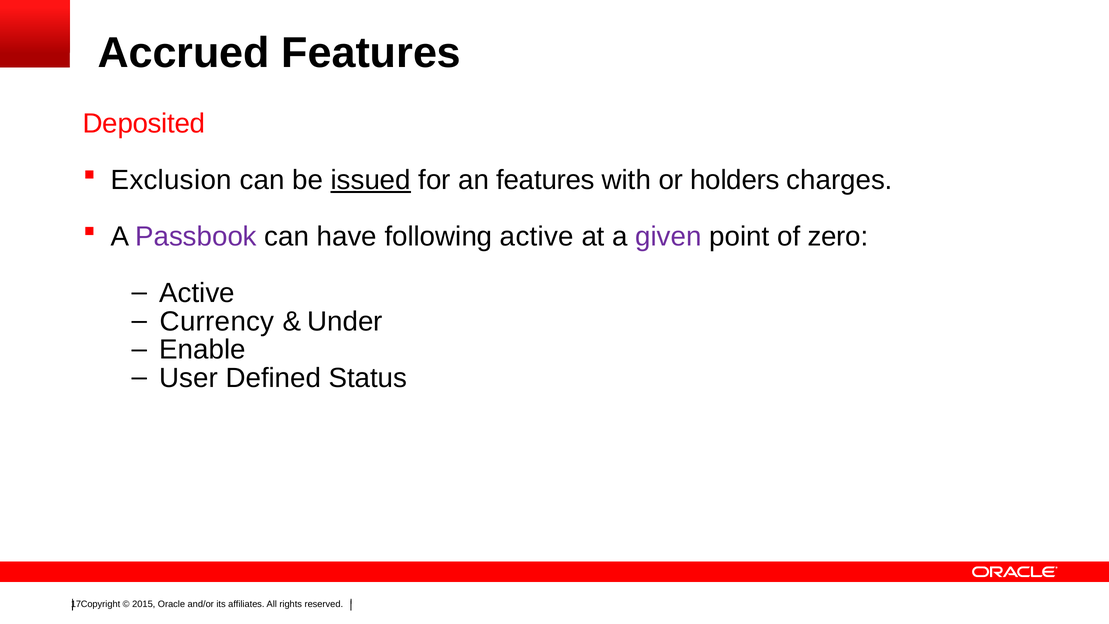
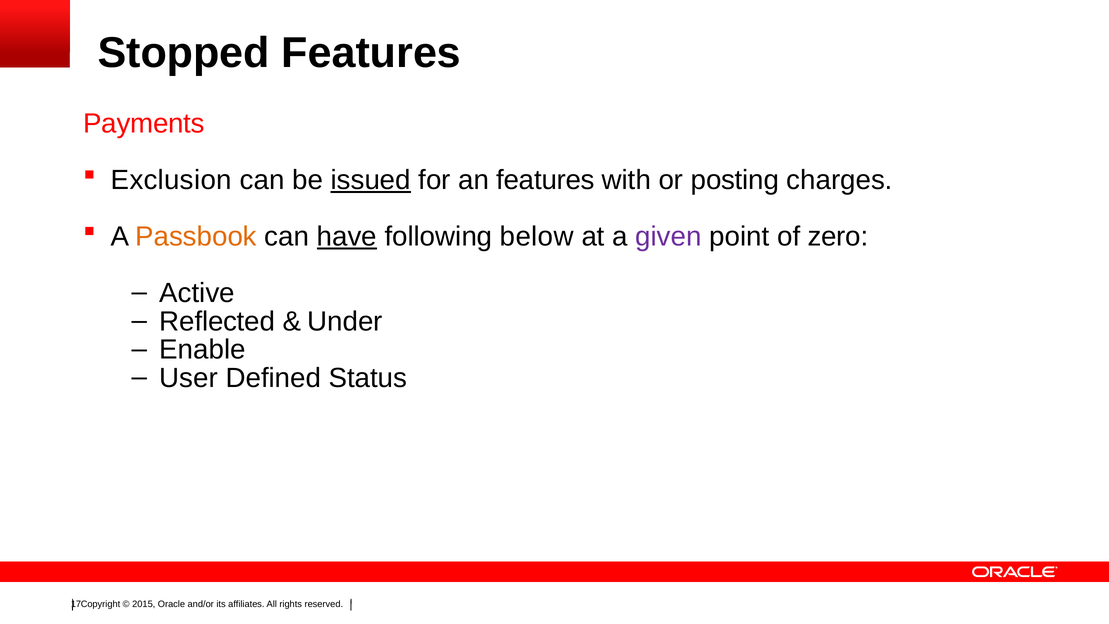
Accrued: Accrued -> Stopped (184, 53)
Deposited: Deposited -> Payments (144, 123)
holders: holders -> posting (735, 180)
Passbook colour: purple -> orange (196, 237)
have underline: none -> present (347, 237)
following active: active -> below (537, 237)
Currency: Currency -> Reflected (217, 321)
